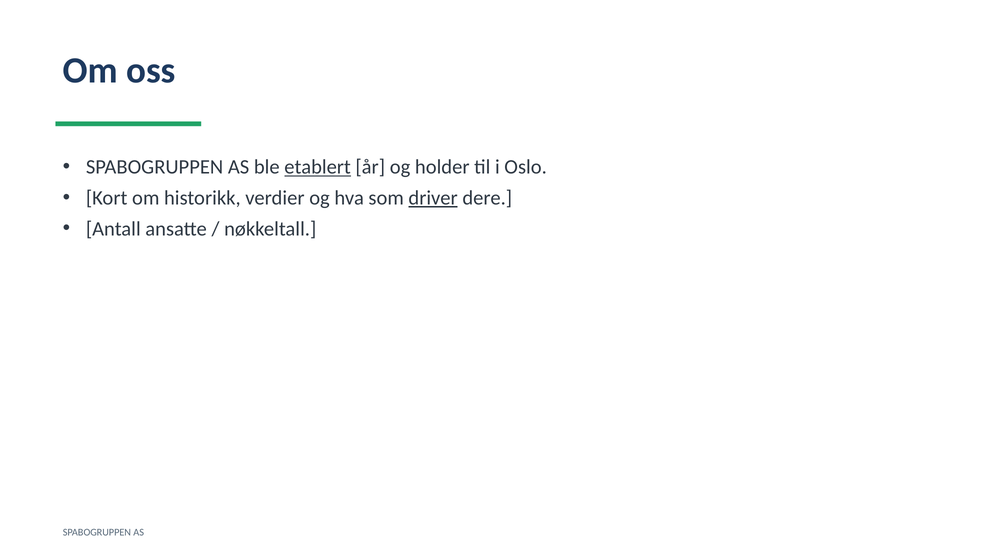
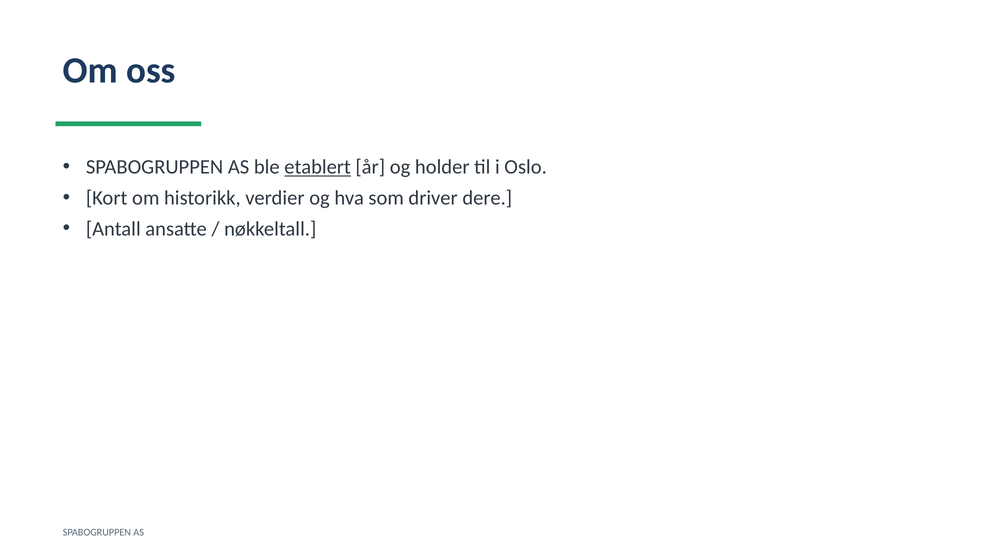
driver underline: present -> none (433, 198)
